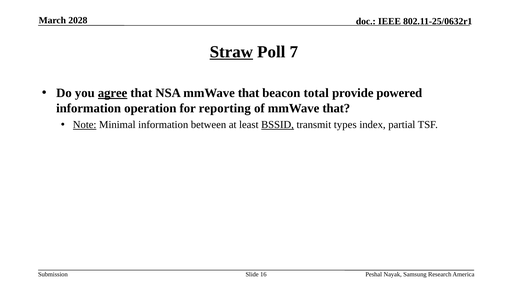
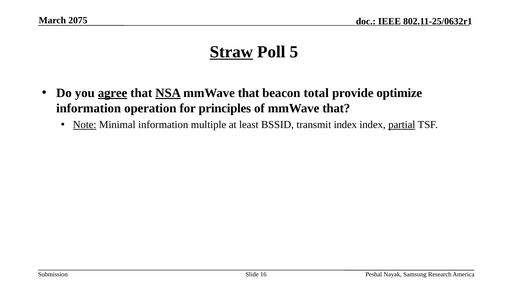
2028: 2028 -> 2075 (78, 20)
7: 7 -> 5 (294, 52)
NSA underline: none -> present (168, 93)
powered: powered -> optimize (399, 93)
reporting: reporting -> principles (225, 108)
between: between -> multiple (209, 125)
BSSID underline: present -> none (278, 125)
transmit types: types -> index (345, 125)
partial underline: none -> present (402, 125)
